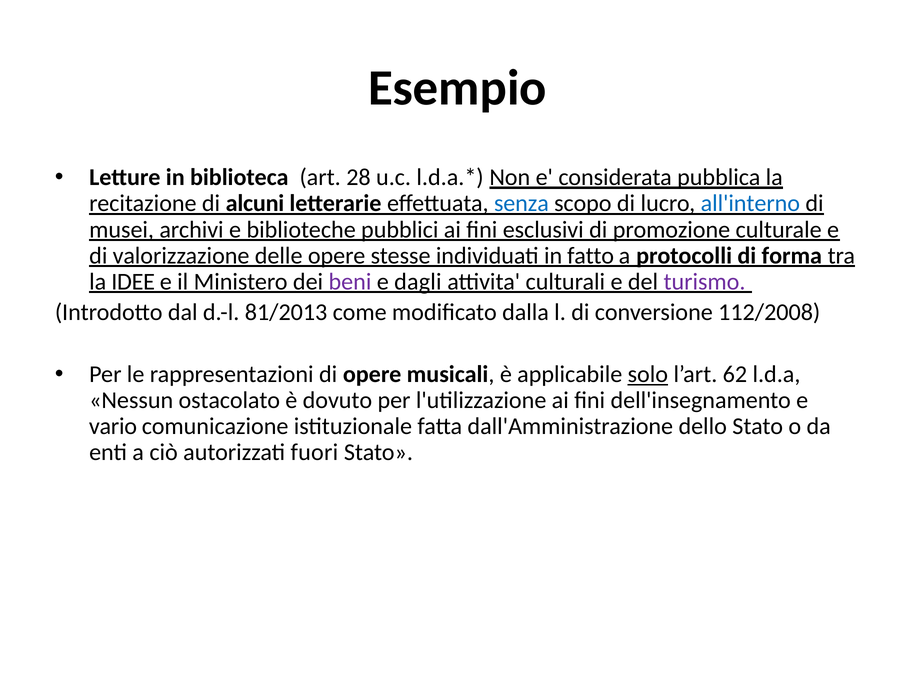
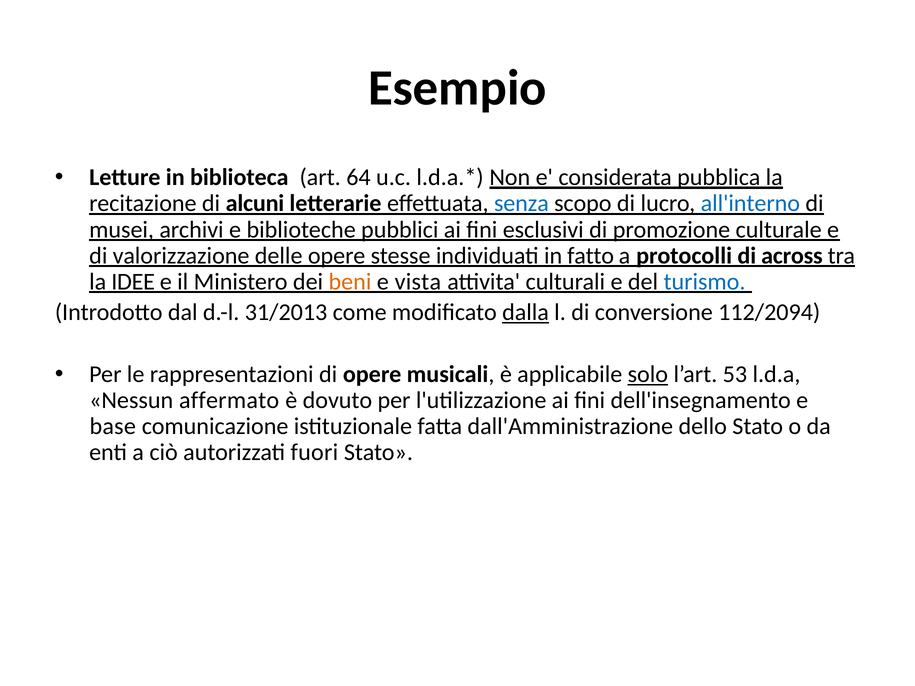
28: 28 -> 64 (358, 178)
forma: forma -> across (792, 256)
beni colour: purple -> orange (350, 282)
dagli: dagli -> vista (418, 282)
turismo colour: purple -> blue (705, 282)
81/2013: 81/2013 -> 31/2013 (286, 313)
dalla underline: none -> present (526, 313)
112/2008: 112/2008 -> 112/2094 (769, 313)
62: 62 -> 53 (735, 374)
ostacolato: ostacolato -> affermato (229, 400)
vario: vario -> base (113, 426)
